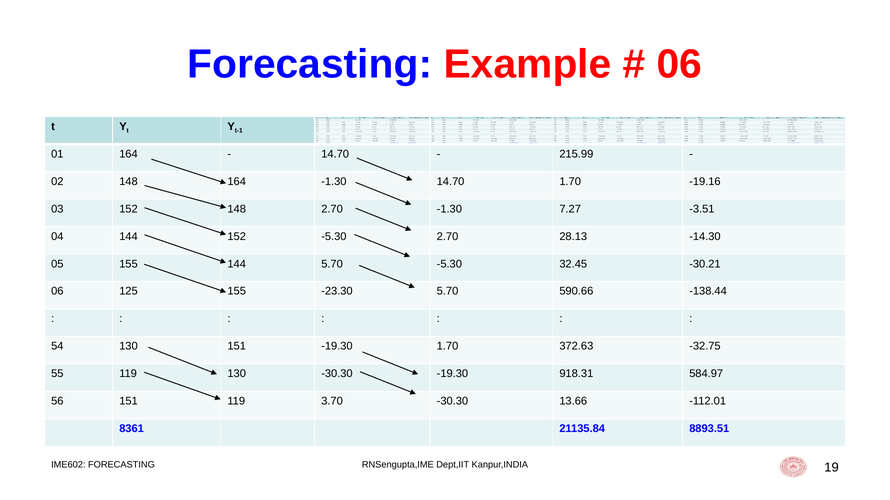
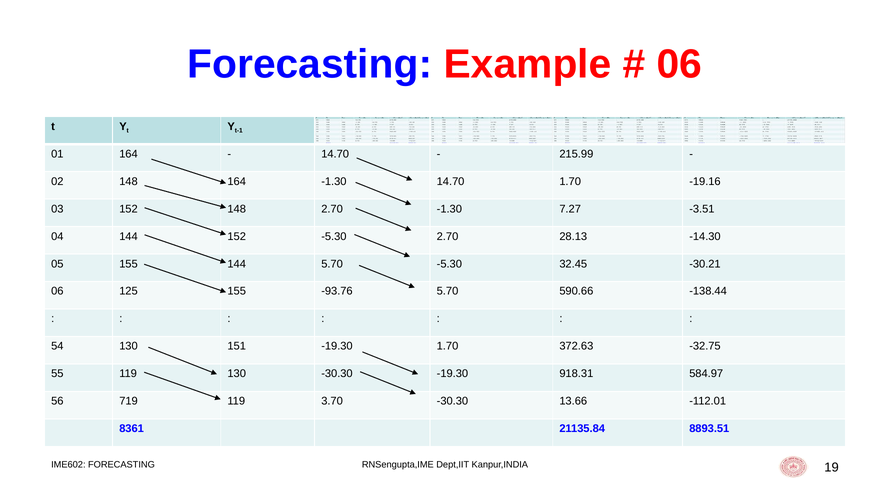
-23.30: -23.30 -> -93.76 (337, 292)
56 151: 151 -> 719 (129, 402)
